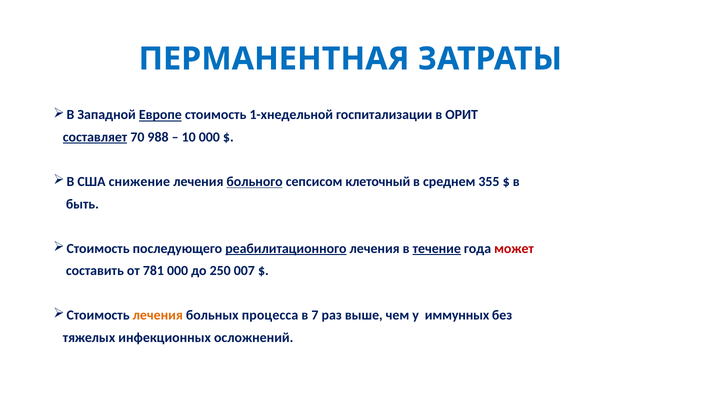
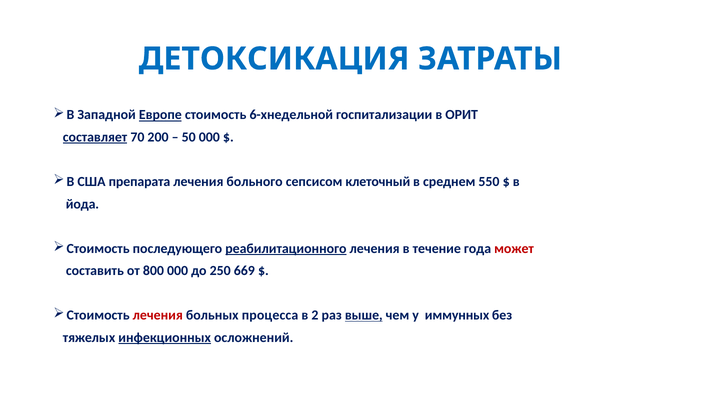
ПЕРМАНЕНТНАЯ: ПЕРМАНЕНТНАЯ -> ДЕТОКСИКАЦИЯ (274, 59)
1-хнедельной: 1-хнедельной -> 6-хнедельной (291, 115)
988: 988 -> 200 (158, 137)
10: 10 -> 50 (189, 137)
снижение: снижение -> препарата (139, 182)
больного underline: present -> none (255, 182)
355: 355 -> 550 (489, 182)
быть: быть -> йода (82, 204)
течение underline: present -> none (437, 249)
781: 781 -> 800 (153, 271)
007: 007 -> 669 (244, 271)
лечения colour: orange -> red (158, 316)
7: 7 -> 2 (315, 316)
выше underline: none -> present (364, 316)
инфекционных underline: none -> present (165, 338)
